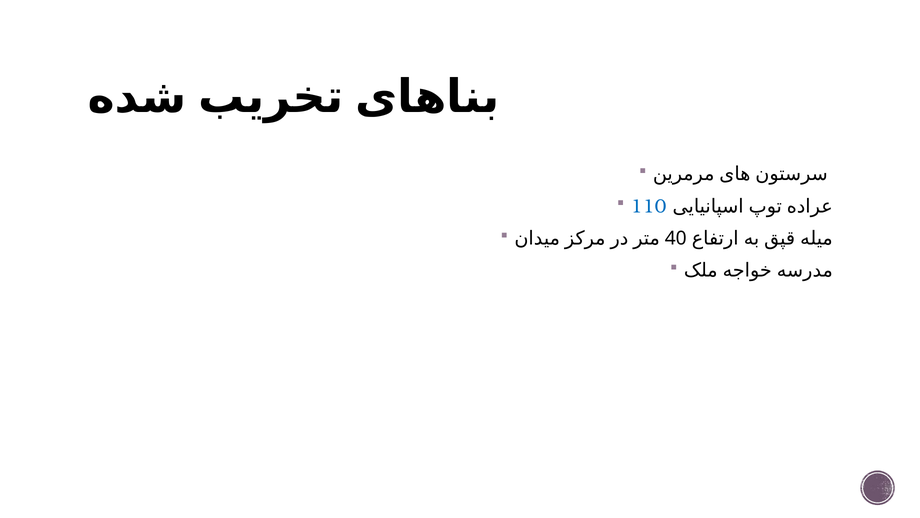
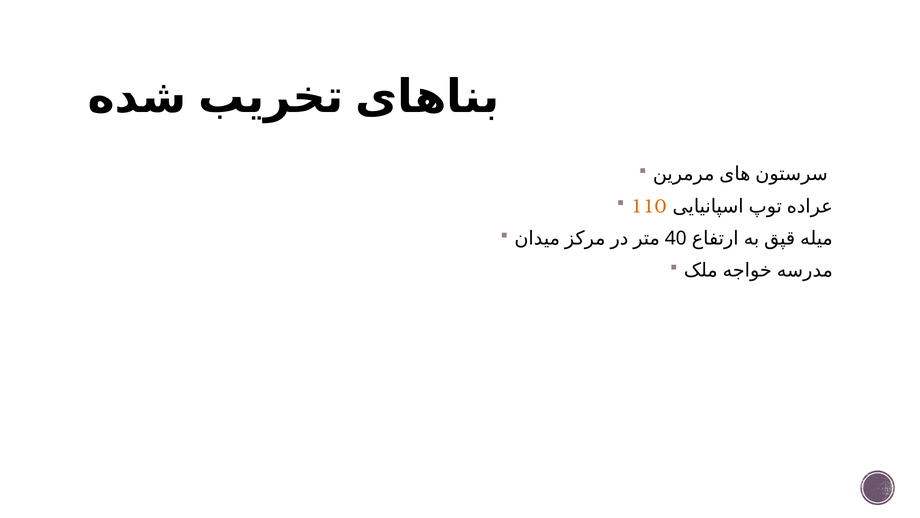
110 colour: blue -> orange (649, 206)
